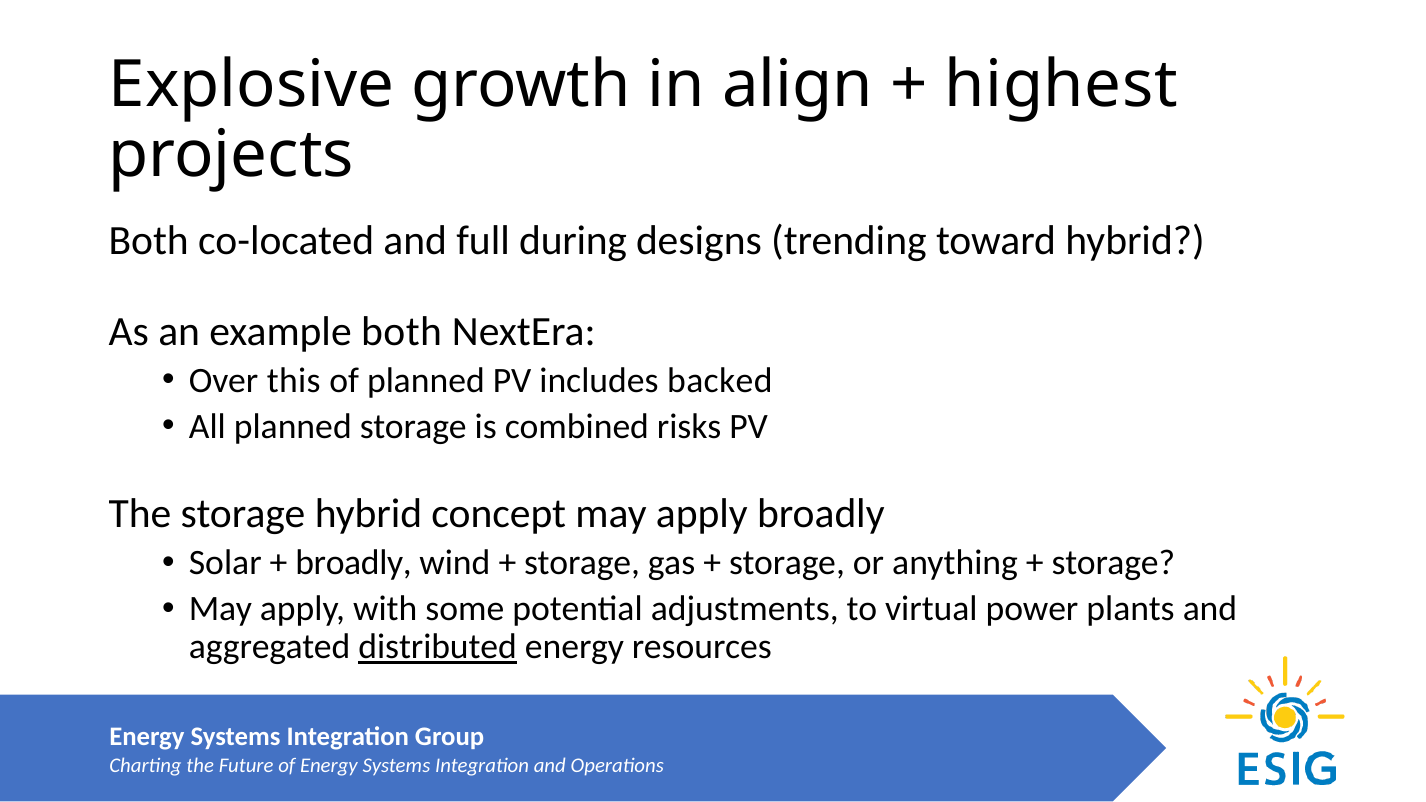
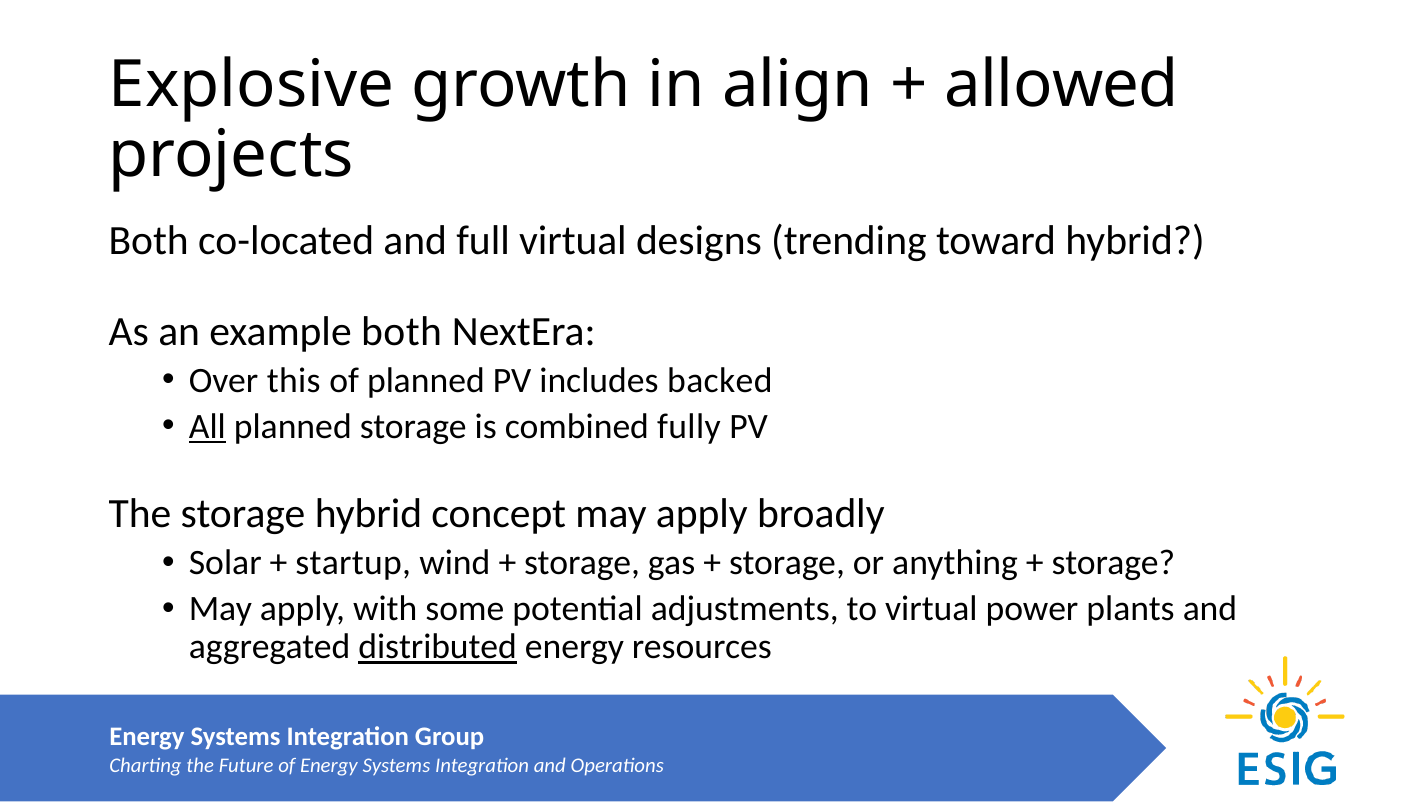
highest: highest -> allowed (1062, 85)
full during: during -> virtual (573, 241)
All underline: none -> present (207, 427)
risks: risks -> fully (689, 427)
broadly: broadly -> startup (353, 563)
